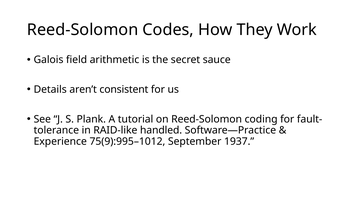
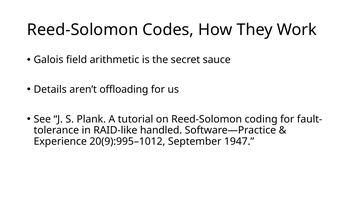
consistent: consistent -> offloading (124, 90)
75(9):995–1012: 75(9):995–1012 -> 20(9):995–1012 (127, 142)
1937: 1937 -> 1947 (239, 142)
